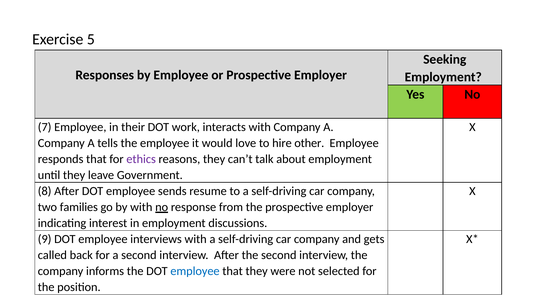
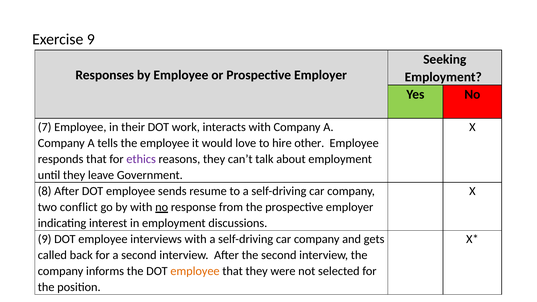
Exercise 5: 5 -> 9 (91, 39)
families: families -> conflict (79, 207)
employee colour: blue -> orange (195, 271)
